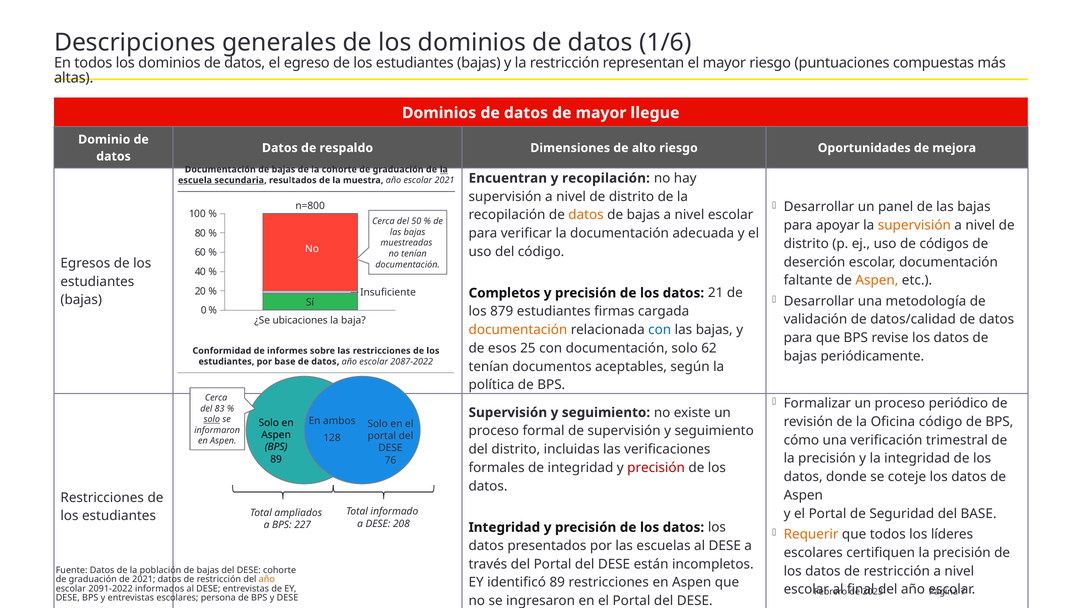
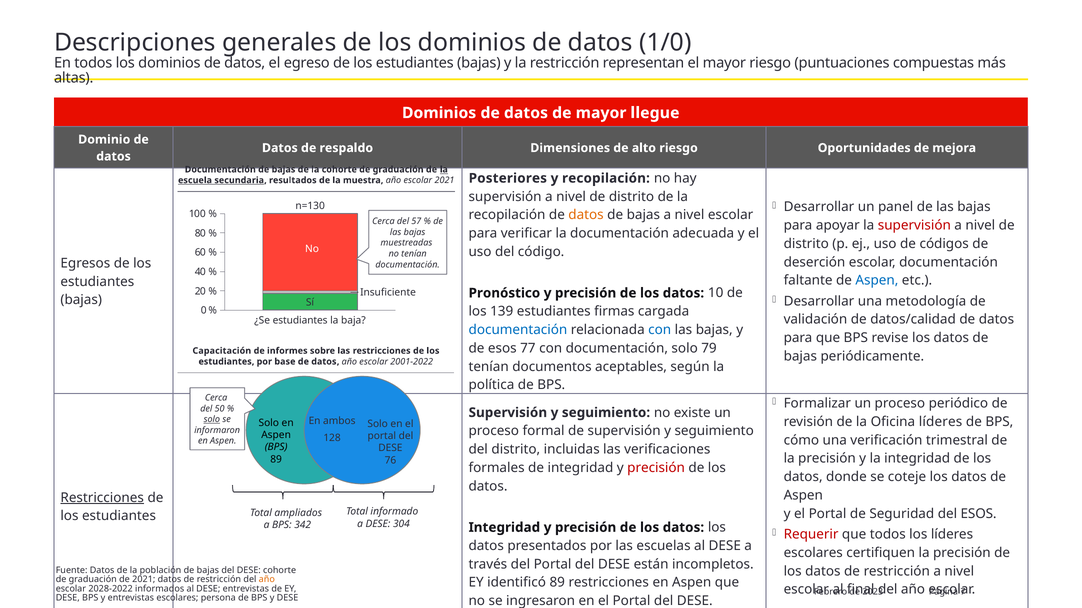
1/6: 1/6 -> 1/0 (665, 42)
Encuentran: Encuentran -> Posteriores (508, 178)
n=800: n=800 -> n=130 (310, 206)
50: 50 -> 57 (416, 222)
supervisión colour: orange -> red (914, 225)
Aspen colour: orange -> blue (877, 281)
Completos: Completos -> Pronóstico (504, 293)
21: 21 -> 10 (716, 293)
879: 879 -> 139 (502, 312)
¿Se ubicaciones: ubicaciones -> estudiantes (300, 321)
documentación colour: orange -> blue (518, 330)
25: 25 -> 77 (528, 348)
62: 62 -> 79 (709, 348)
Conformidad: Conformidad -> Capacitación (222, 351)
2087-2022: 2087-2022 -> 2001-2022 (412, 362)
83: 83 -> 50 (220, 409)
Oficina código: código -> líderes (941, 422)
Restricciones underline: none -> present (102, 498)
del BASE: BASE -> ESOS (979, 514)
208: 208 -> 304 (401, 524)
227: 227 -> 342 (303, 525)
Requerir colour: orange -> red (811, 535)
2091-2022: 2091-2022 -> 2028-2022 (111, 589)
